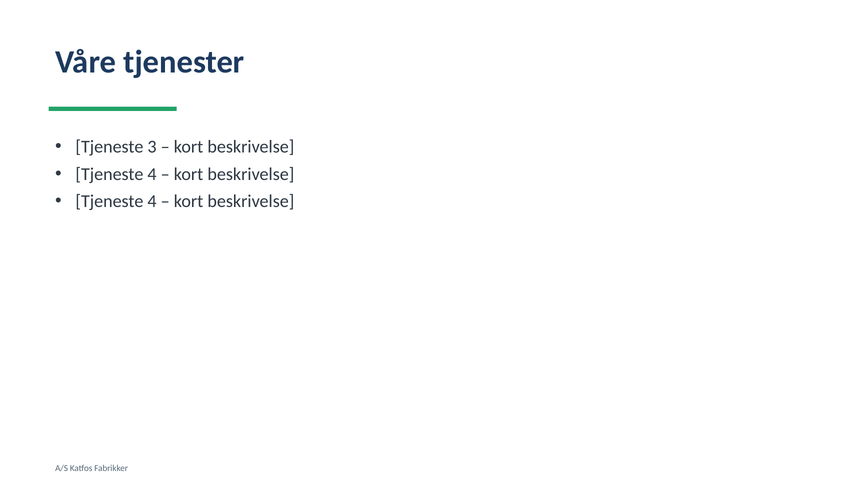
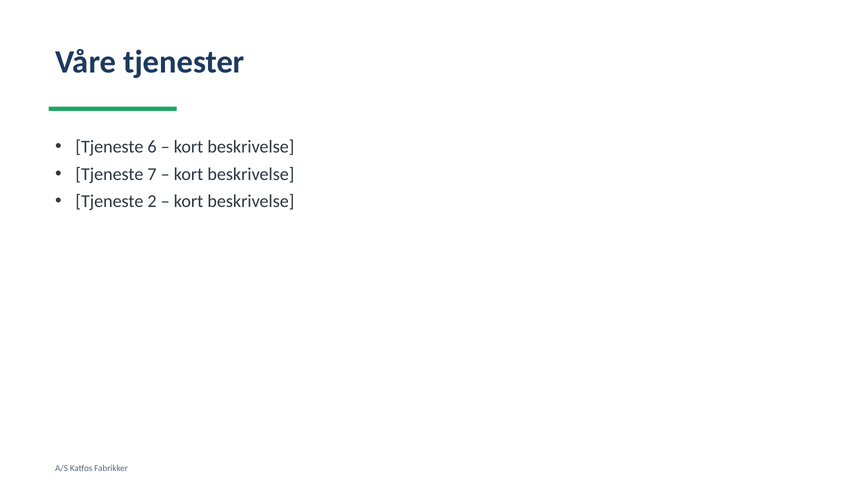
3: 3 -> 6 (152, 147)
4: 4 -> 7 (152, 174)
4: 4 -> 2 (152, 201)
